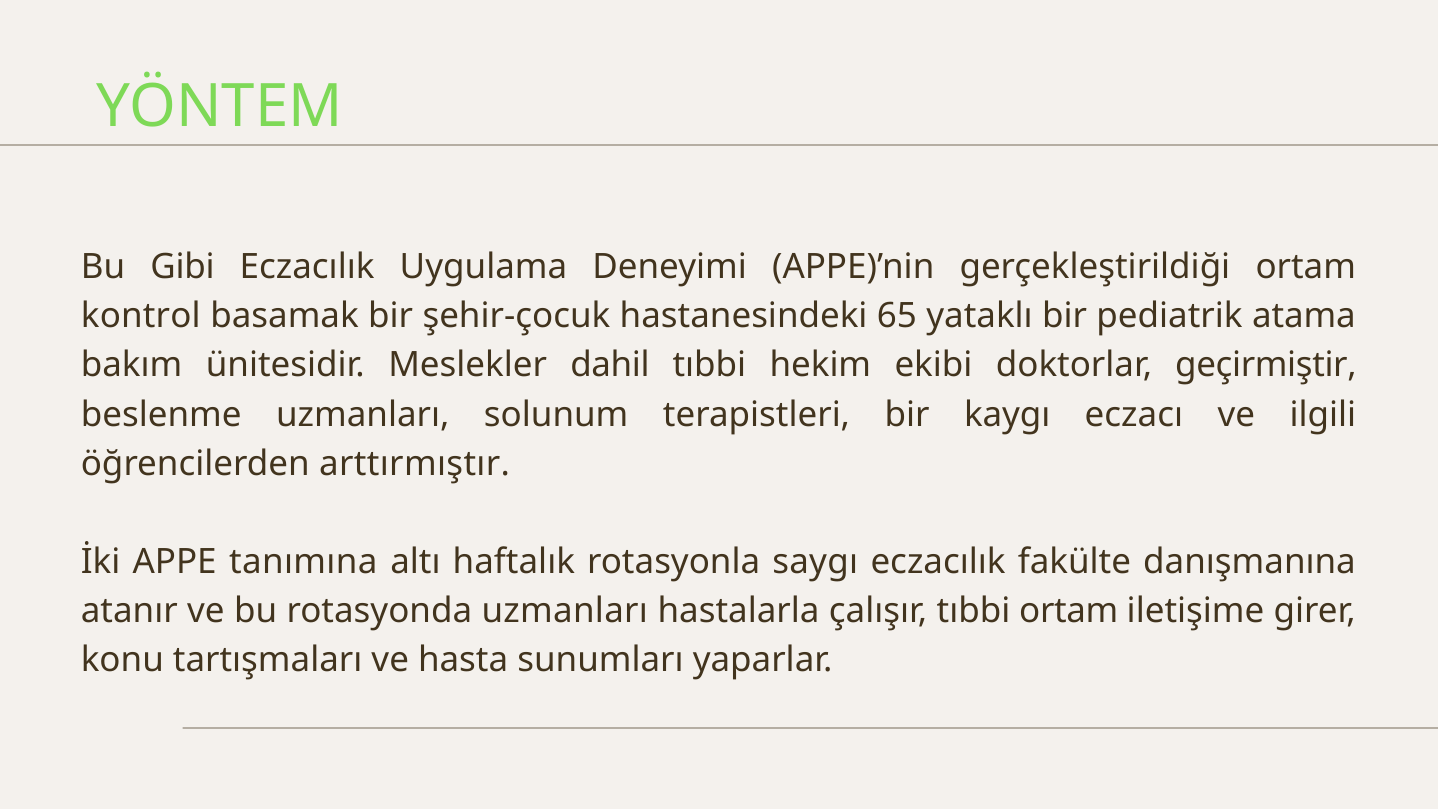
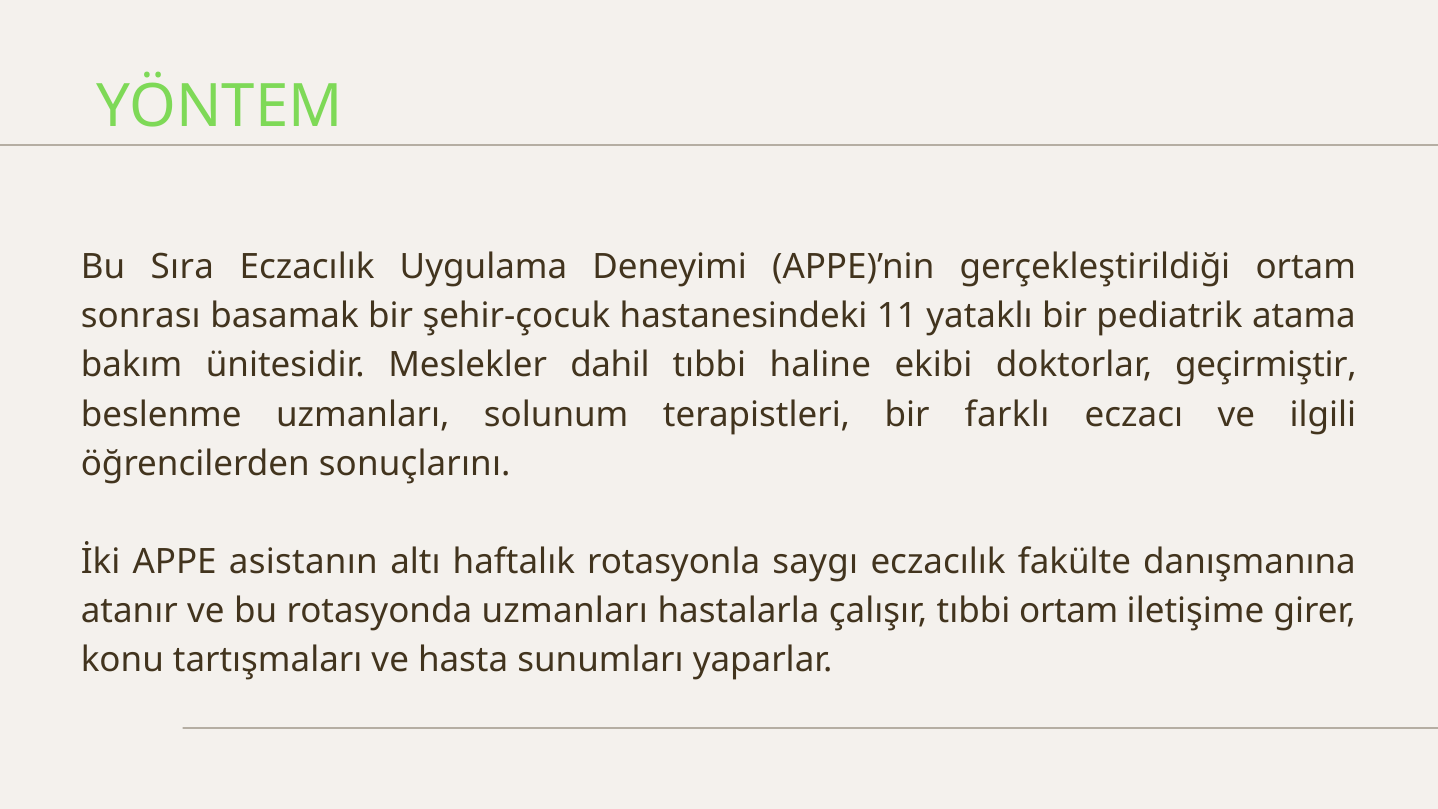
Gibi: Gibi -> Sıra (182, 267)
kontrol: kontrol -> sonrası (141, 316)
65: 65 -> 11 (897, 316)
hekim: hekim -> haline (820, 365)
kaygı: kaygı -> farklı (1007, 414)
arttırmıştır: arttırmıştır -> sonuçlarını (415, 463)
tanımına: tanımına -> asistanın (303, 561)
